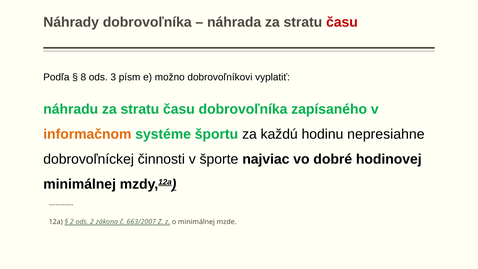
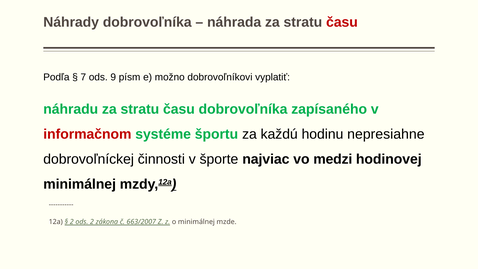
8: 8 -> 7 (83, 77)
3: 3 -> 9 (113, 77)
informačnom colour: orange -> red (87, 134)
dobré: dobré -> medzi (333, 159)
